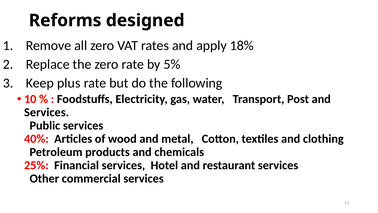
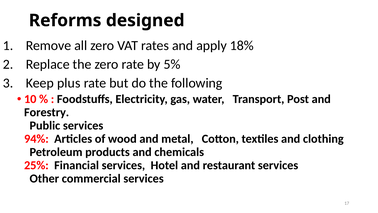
Services: Services -> Forestry (47, 112)
40%: 40% -> 94% (36, 139)
